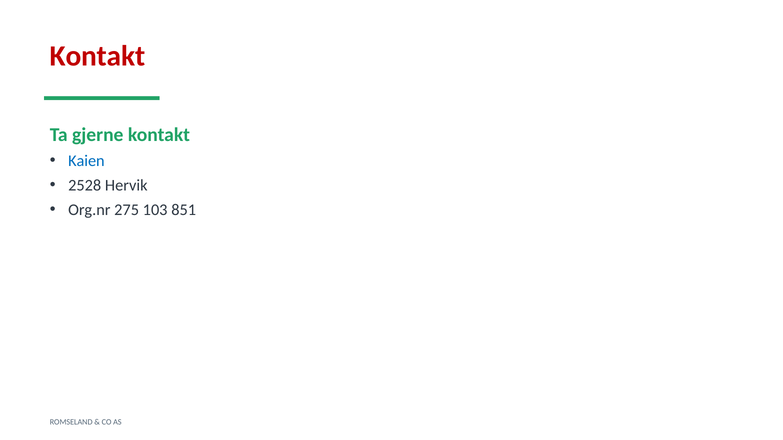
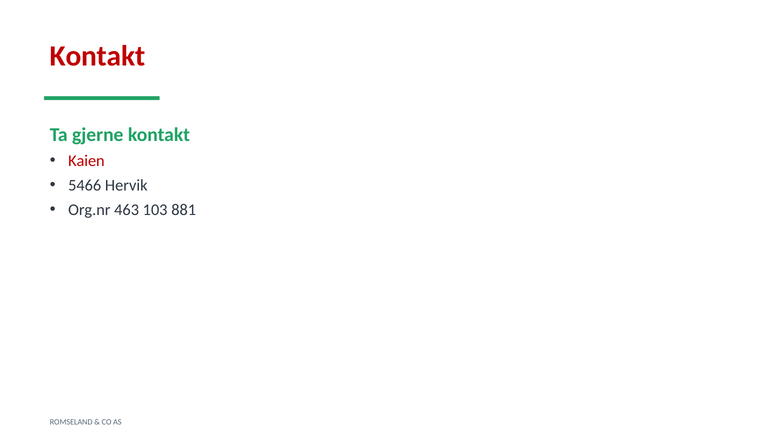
Kaien colour: blue -> red (86, 161)
2528: 2528 -> 5466 (85, 185)
275: 275 -> 463 (127, 210)
851: 851 -> 881 (184, 210)
